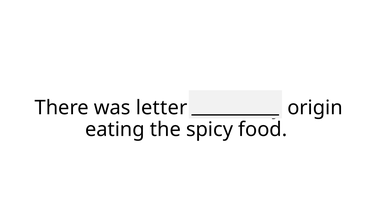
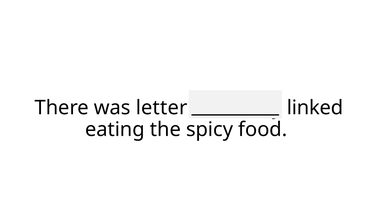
origin: origin -> linked (315, 108)
